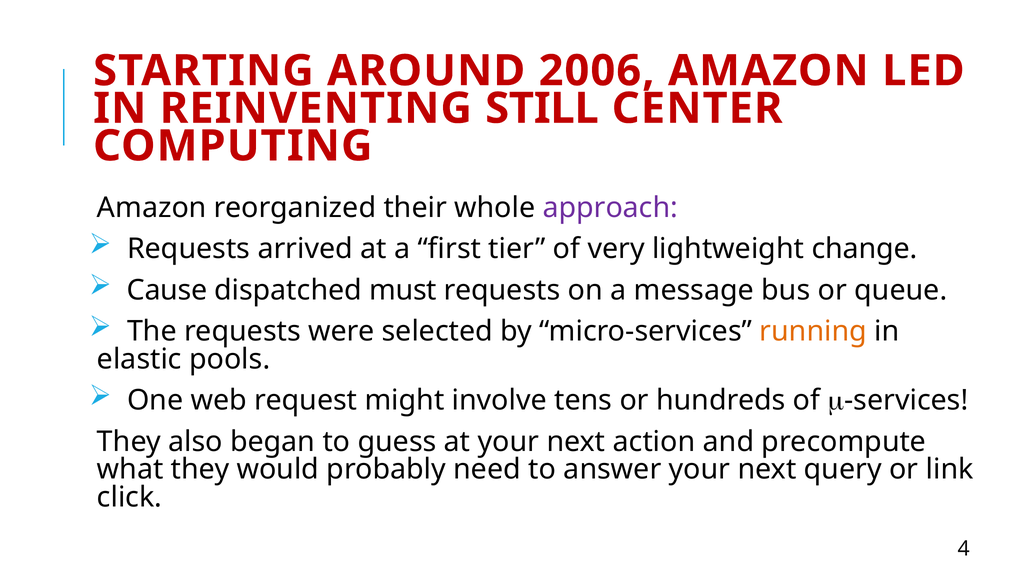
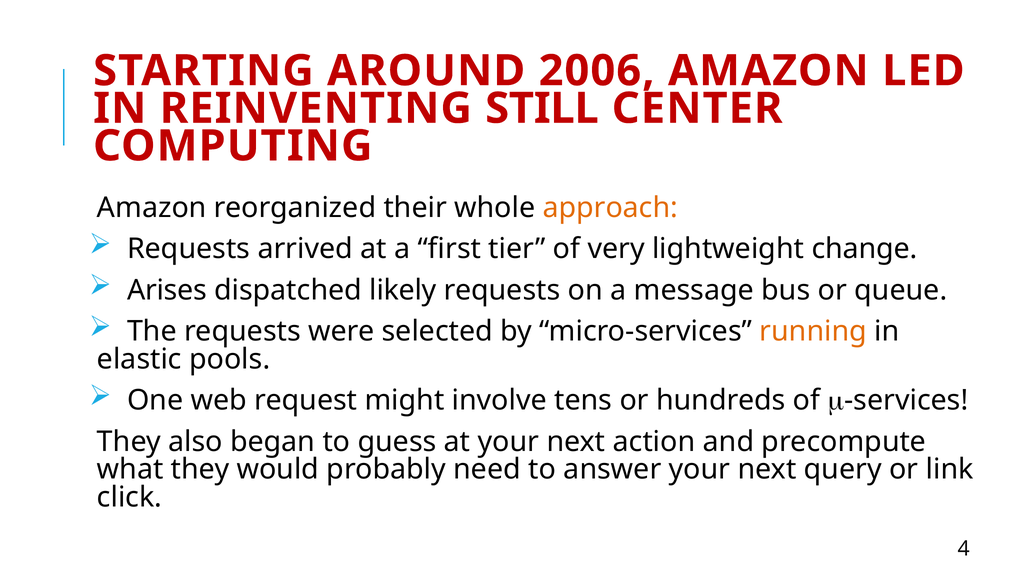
approach colour: purple -> orange (610, 208)
Cause: Cause -> Arises (167, 290)
must: must -> likely (403, 290)
